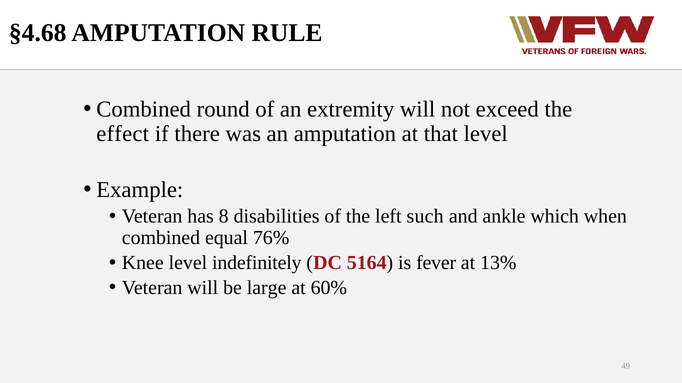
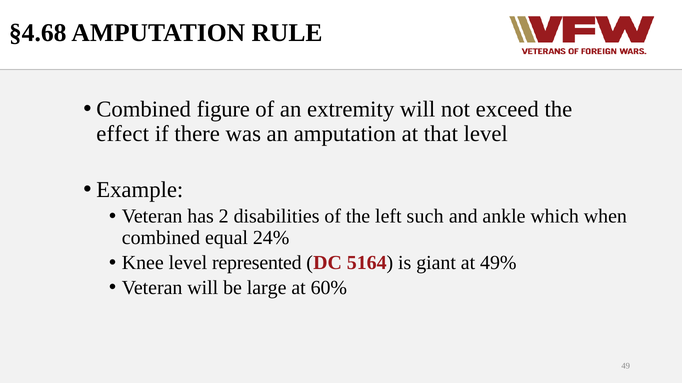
round: round -> figure (223, 109)
8: 8 -> 2 (224, 217)
76%: 76% -> 24% (271, 238)
indefinitely: indefinitely -> represented (257, 263)
fever: fever -> giant (436, 263)
13%: 13% -> 49% (498, 263)
